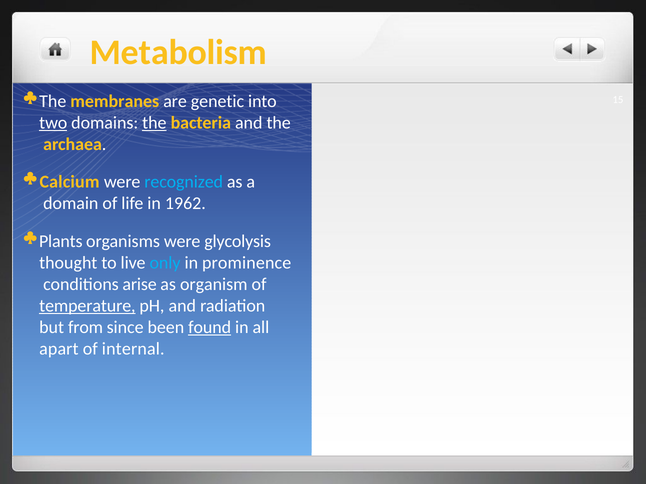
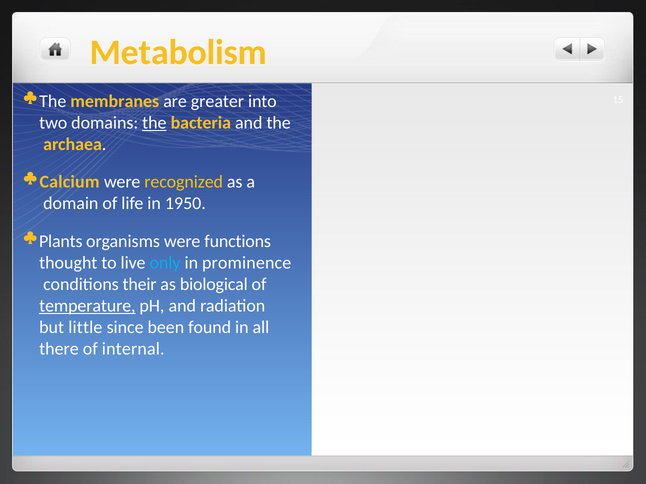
genetic: genetic -> greater (217, 101)
two underline: present -> none (53, 123)
recognized colour: light blue -> yellow (184, 182)
1962: 1962 -> 1950 (185, 204)
glycolysis: glycolysis -> functions (238, 241)
arise: arise -> their (140, 284)
organism: organism -> biological (214, 284)
from: from -> little (85, 328)
found underline: present -> none (210, 328)
apart: apart -> there (59, 349)
